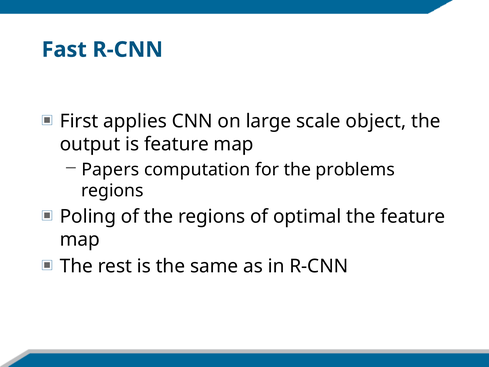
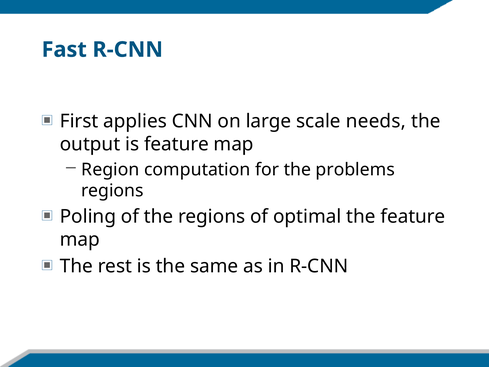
object: object -> needs (376, 121)
Papers: Papers -> Region (110, 169)
